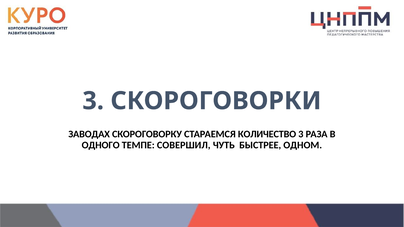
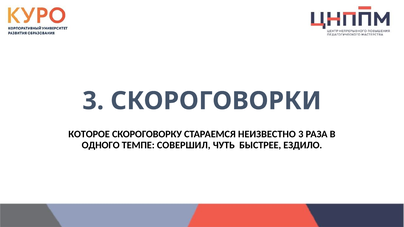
ЗАВОДАХ: ЗАВОДАХ -> КОТОРОЕ (89, 134)
КОЛИЧЕСТВО: КОЛИЧЕСТВО -> НЕИЗВЕСТНО (267, 134)
ОДНОМ: ОДНОМ -> ЕЗДИЛО (303, 145)
